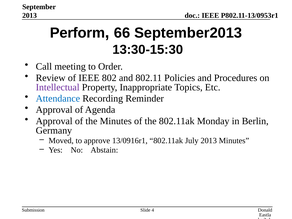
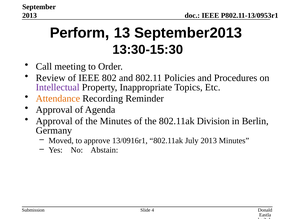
66: 66 -> 13 (122, 33)
Attendance colour: blue -> orange (58, 98)
Monday: Monday -> Division (213, 121)
